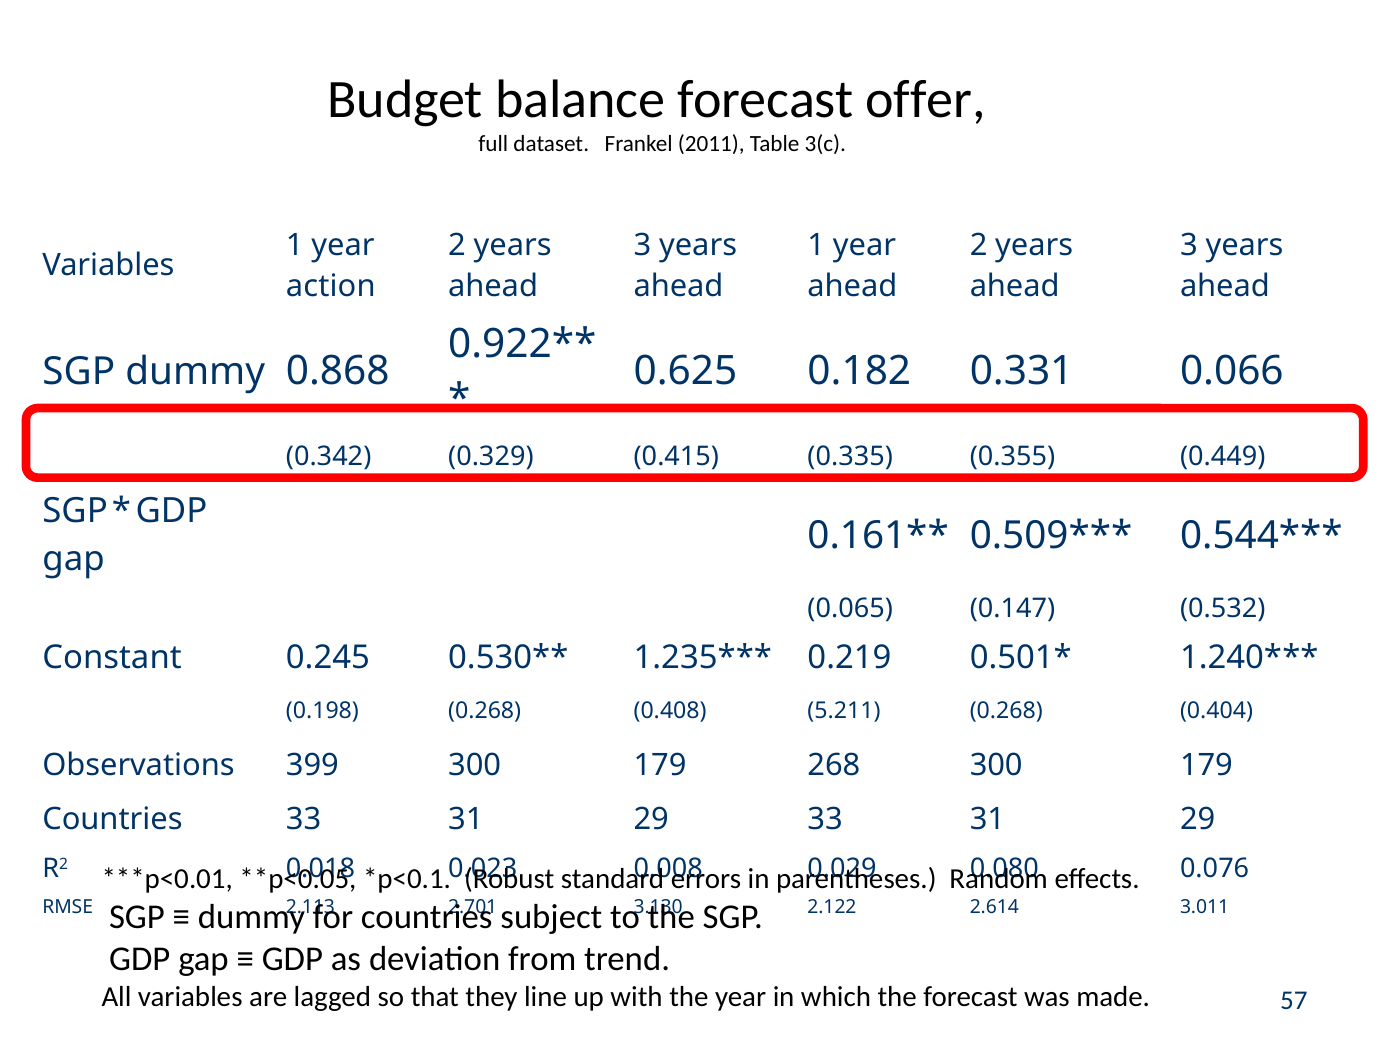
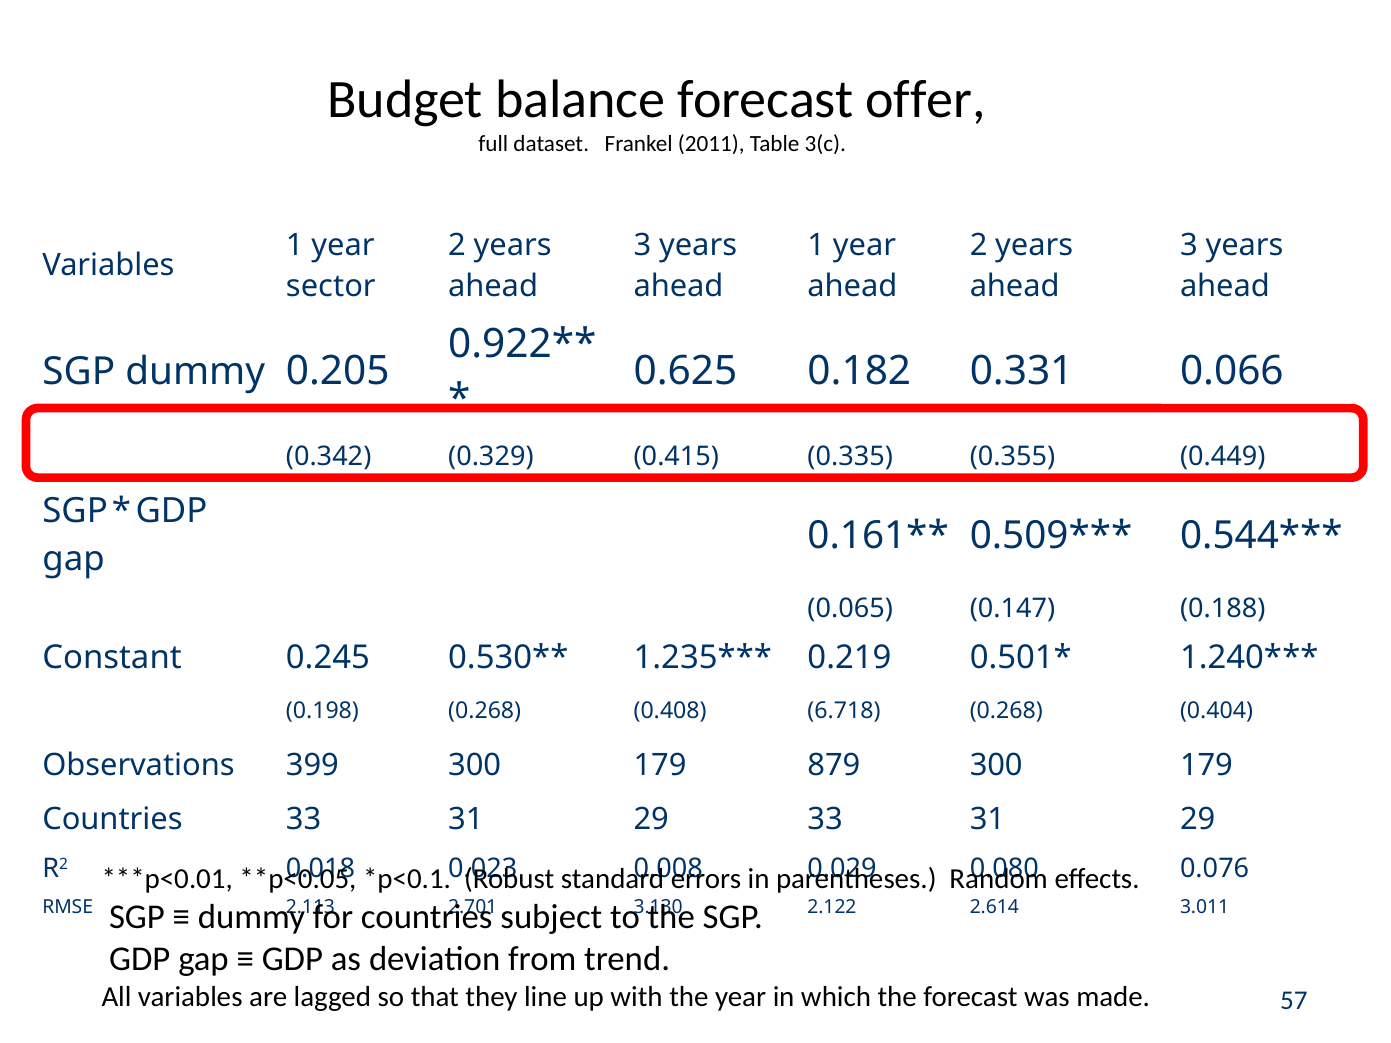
action: action -> sector (331, 287)
0.868: 0.868 -> 0.205 (338, 371)
0.532: 0.532 -> 0.188 (1223, 608)
5.211: 5.211 -> 6.718 (844, 712)
268: 268 -> 879 (834, 765)
